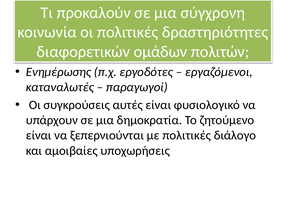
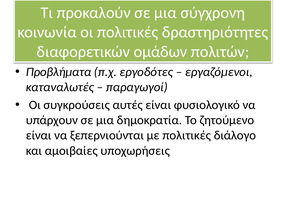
Ενημέρωσης: Ενημέρωσης -> Προβλήματα (59, 72)
